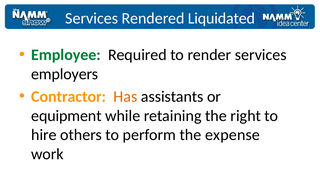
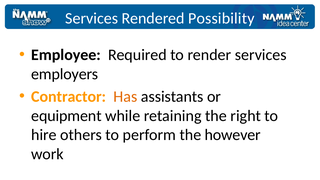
Liquidated: Liquidated -> Possibility (221, 18)
Employee colour: green -> black (66, 55)
expense: expense -> however (233, 135)
